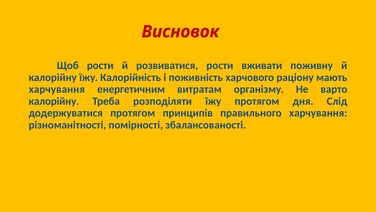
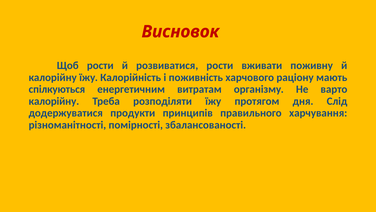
харчування: харчування -> спілкуються (57, 89)
додержуватися протягом: протягом -> продукти (133, 113)
